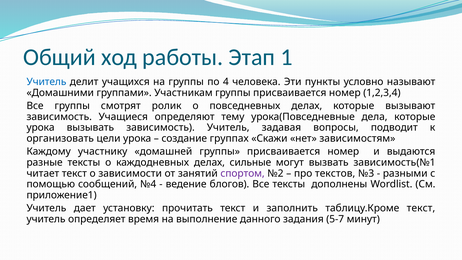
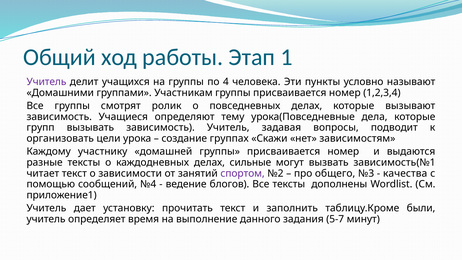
Учитель colour: blue -> purple (46, 82)
урока: урока -> групп (41, 128)
текстов: текстов -> общего (335, 173)
разными: разными -> качества (405, 173)
таблицу.Кроме текст: текст -> были (421, 208)
